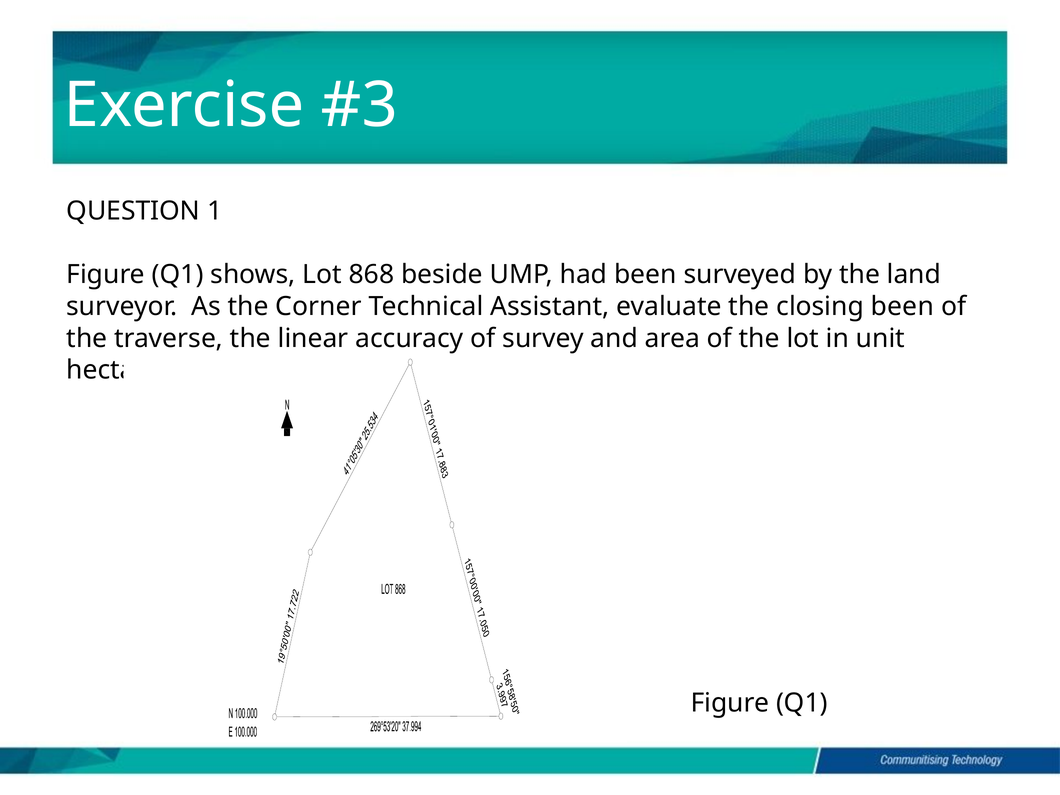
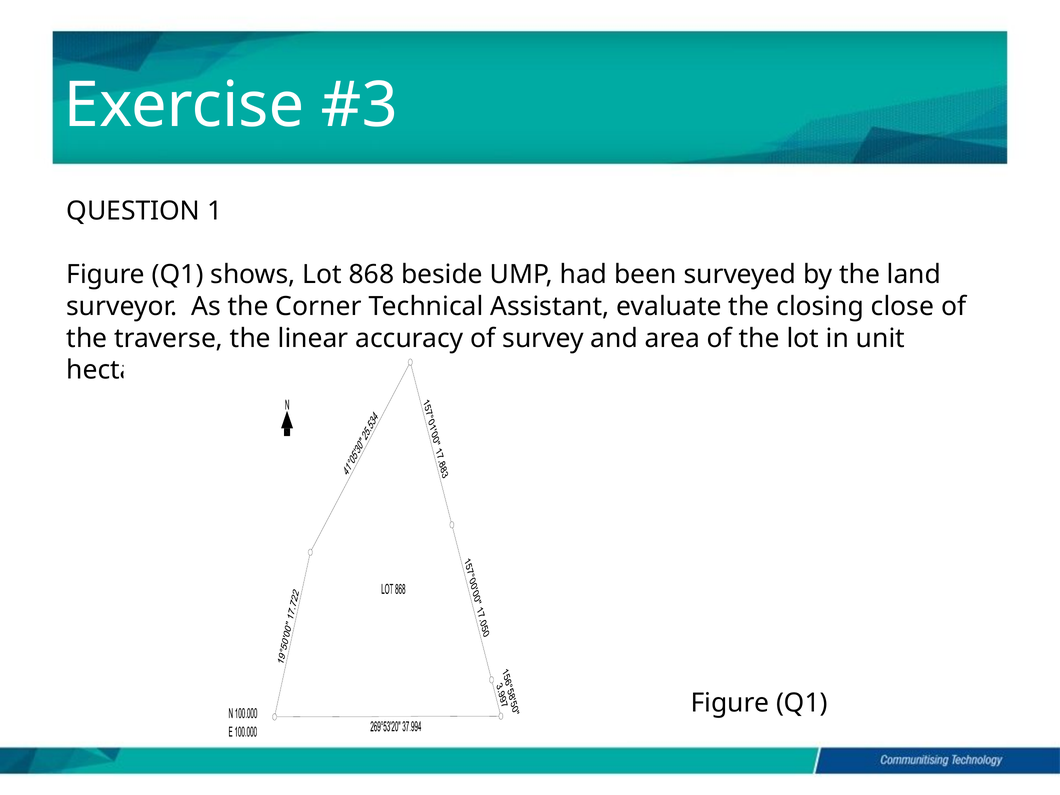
closing been: been -> close (903, 306)
